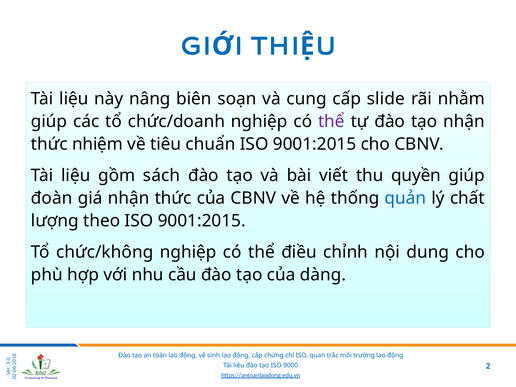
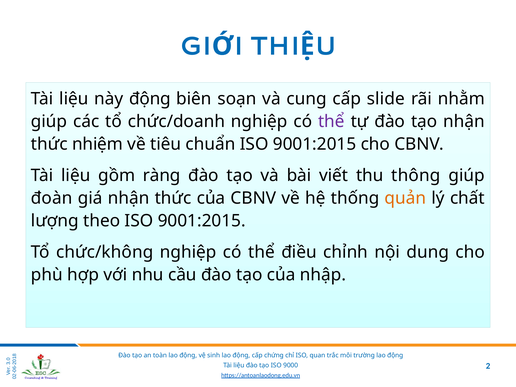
này nâng: nâng -> động (150, 99)
sách: sách -> ràng (162, 175)
quyền: quyền -> thông (416, 175)
quản colour: blue -> orange (405, 198)
dàng: dàng -> nhập (323, 275)
